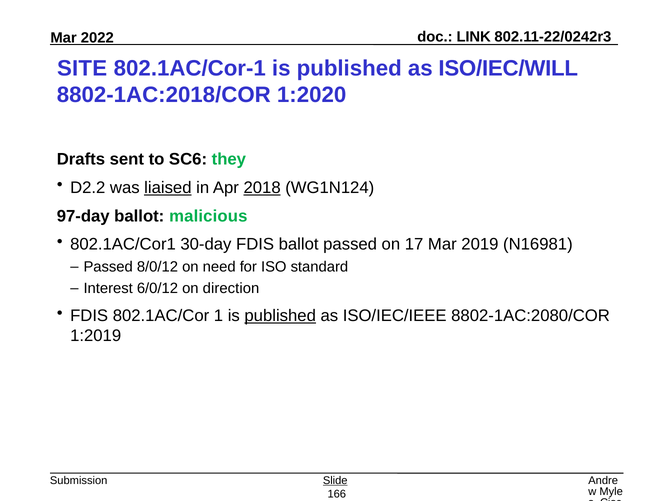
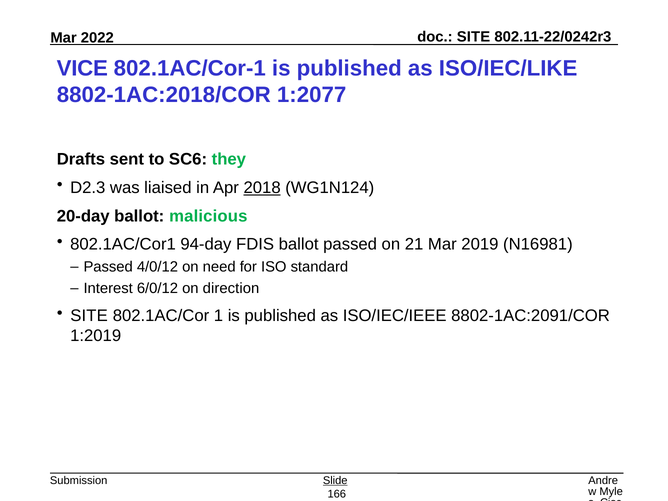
LINK: LINK -> SITE (474, 37)
SITE: SITE -> VICE (82, 68)
ISO/IEC/WILL: ISO/IEC/WILL -> ISO/IEC/LIKE (508, 68)
1:2020: 1:2020 -> 1:2077 (312, 95)
D2.2: D2.2 -> D2.3 (88, 188)
liaised underline: present -> none (168, 188)
97-day: 97-day -> 20-day (83, 216)
30-day: 30-day -> 94-day (206, 244)
17: 17 -> 21 (414, 244)
8/0/12: 8/0/12 -> 4/0/12 (157, 267)
FDIS: FDIS -> SITE (89, 316)
published underline: present -> none (280, 316)
8802-1AC:2080/COR: 8802-1AC:2080/COR -> 8802-1AC:2091/COR (531, 316)
